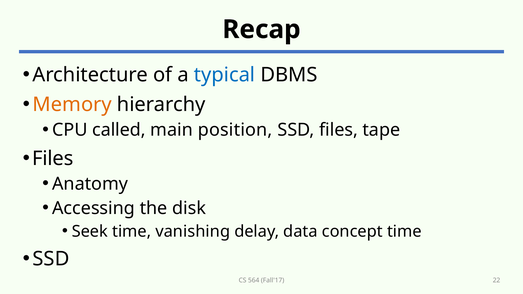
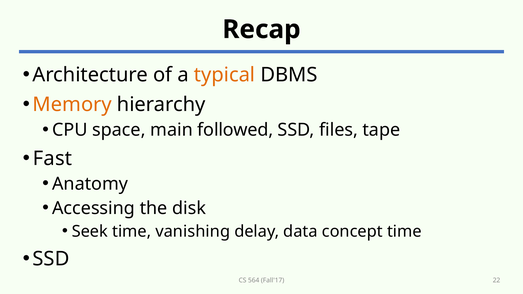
typical colour: blue -> orange (225, 75)
called: called -> space (119, 130)
position: position -> followed (235, 130)
Files: Files -> Fast (53, 159)
